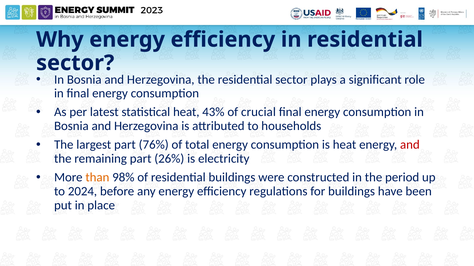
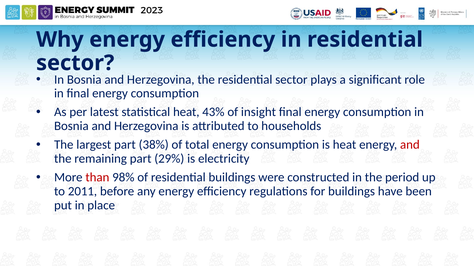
crucial: crucial -> insight (258, 112)
76%: 76% -> 38% (154, 145)
26%: 26% -> 29% (169, 159)
than colour: orange -> red (97, 178)
2024: 2024 -> 2011 (83, 192)
